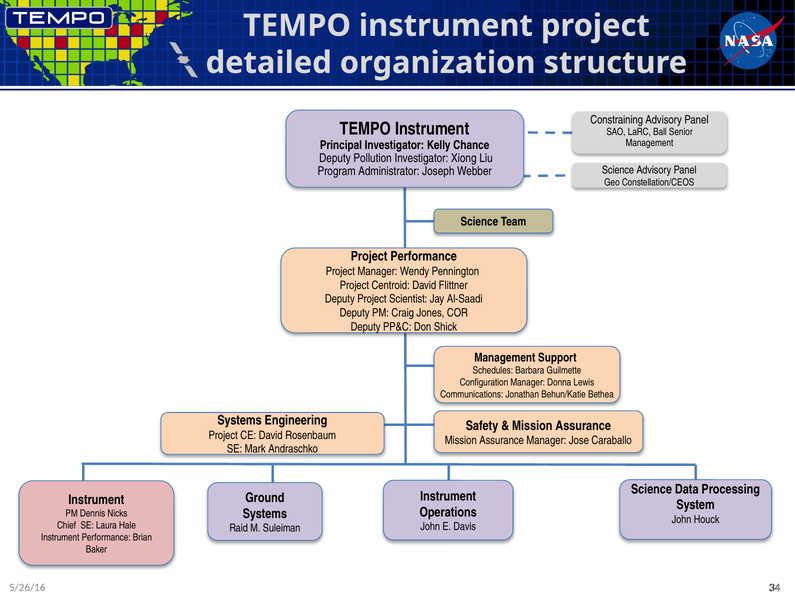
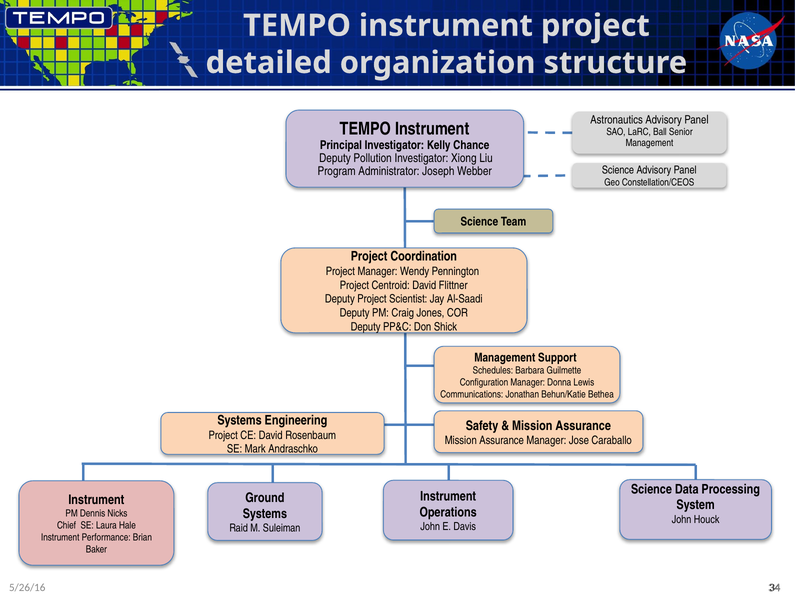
Constraining: Constraining -> Astronautics (617, 120)
Project Performance: Performance -> Coordination (424, 256)
